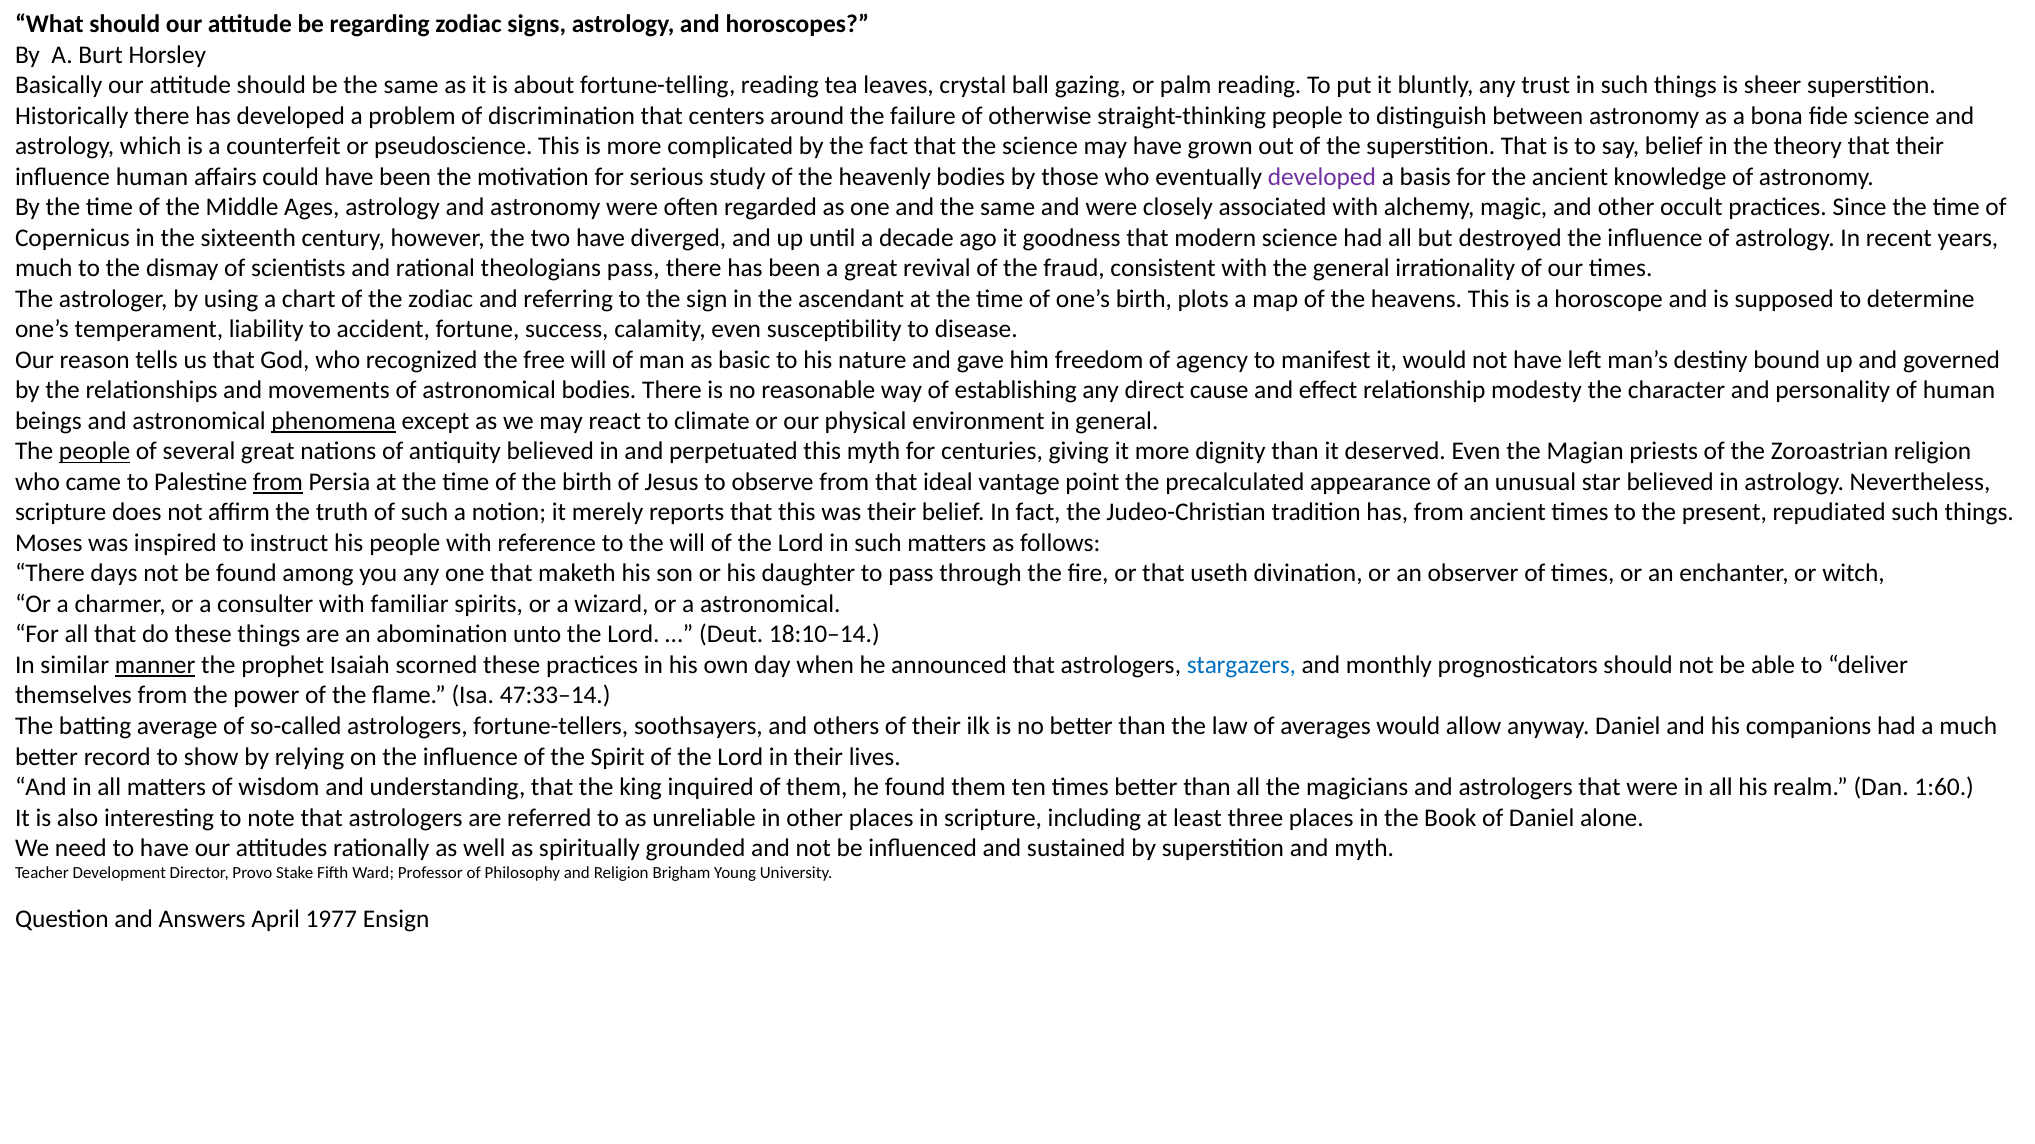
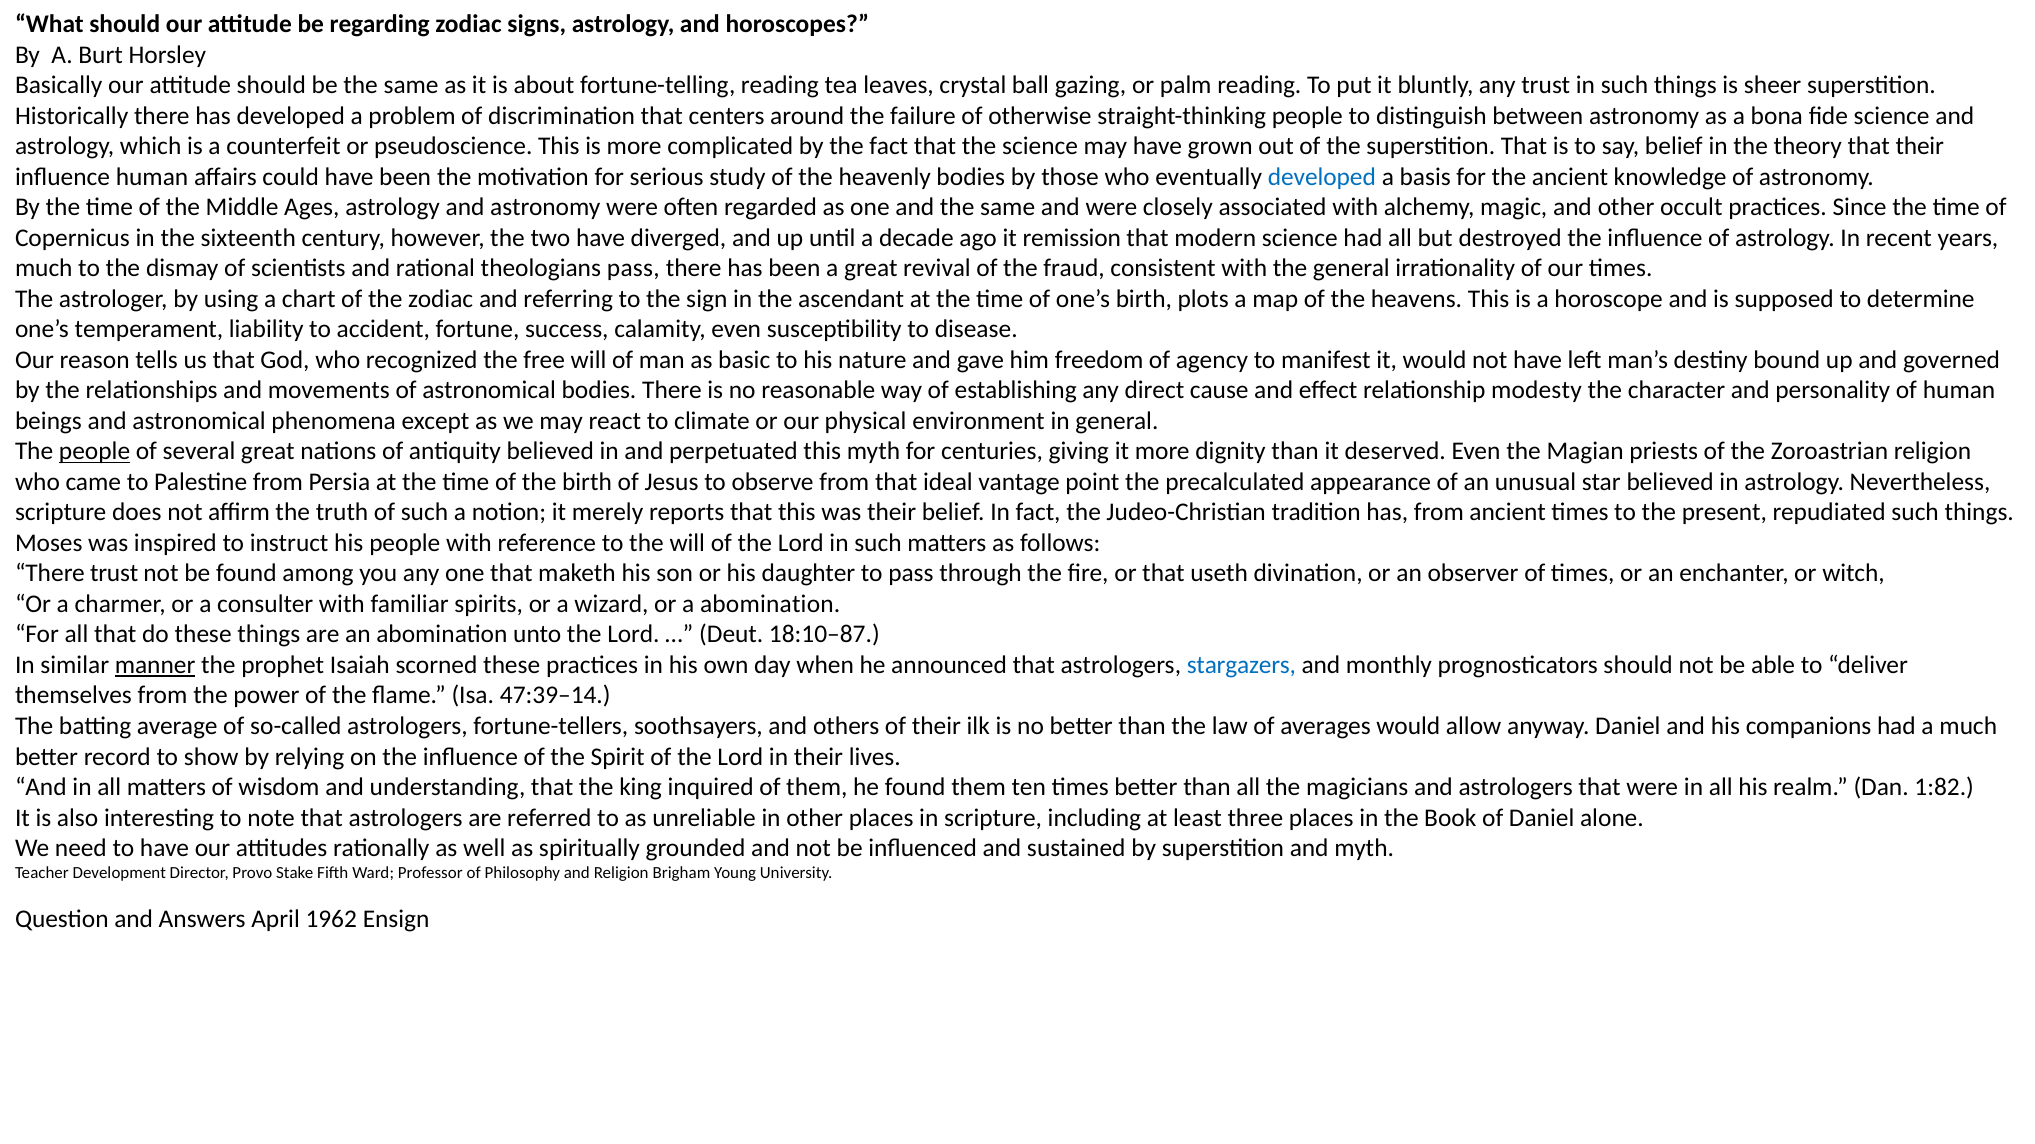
developed colour: purple -> blue (1322, 177)
goodness: goodness -> remission (1072, 238)
phenomena underline: present -> none (334, 421)
from underline: present -> none (278, 482)
There days: days -> trust (114, 574)
a astronomical: astronomical -> abomination (770, 604)
18:10–14: 18:10–14 -> 18:10–87 (824, 635)
47:33–14: 47:33–14 -> 47:39–14 (555, 696)
1:60: 1:60 -> 1:82 (1944, 788)
1977: 1977 -> 1962 (331, 920)
